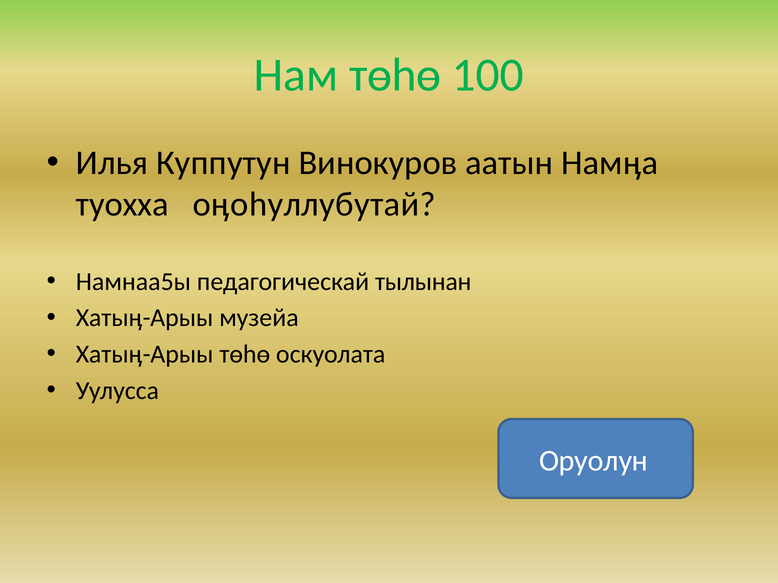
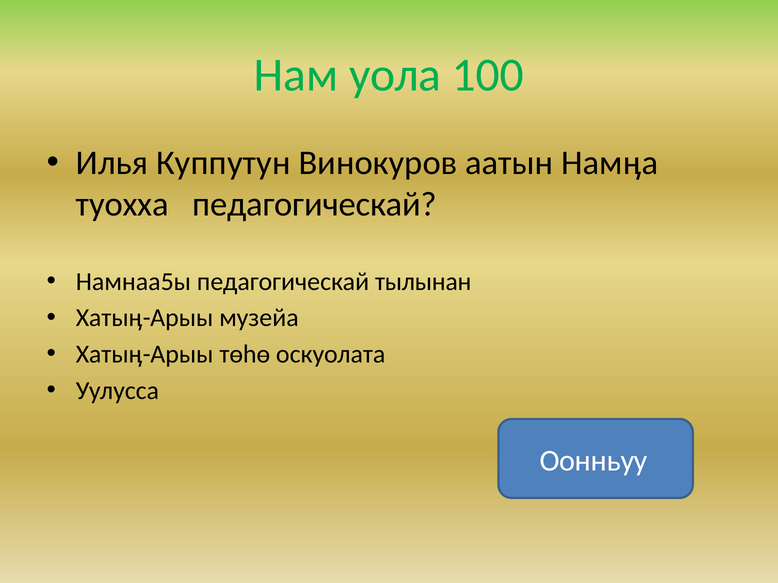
Нам төhө: төhө -> уола (395, 75)
туохха оӊоhуллубутай: оӊоhуллубутай -> педагогическай (315, 205)
Оруолун: Оруолун -> Оонньуу (594, 461)
